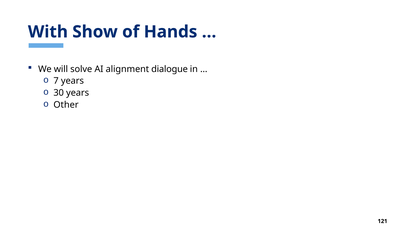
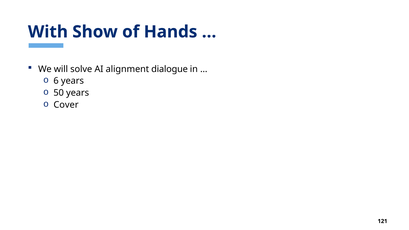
7: 7 -> 6 (56, 81)
30: 30 -> 50 (59, 93)
Other: Other -> Cover (66, 105)
